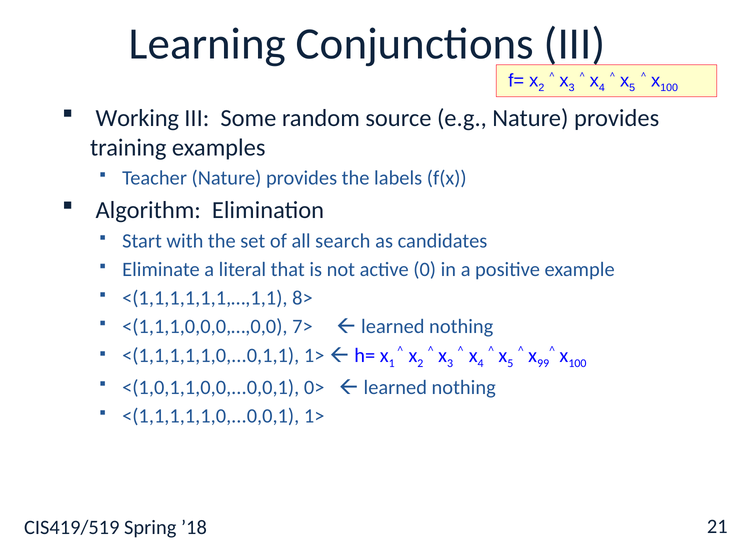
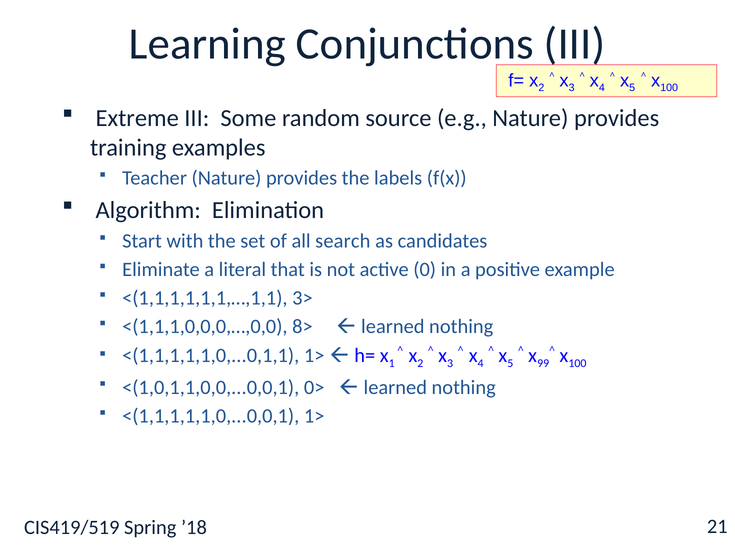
Working: Working -> Extreme (137, 118)
8>: 8> -> 3> (302, 298)
7>: 7> -> 8> (302, 327)
